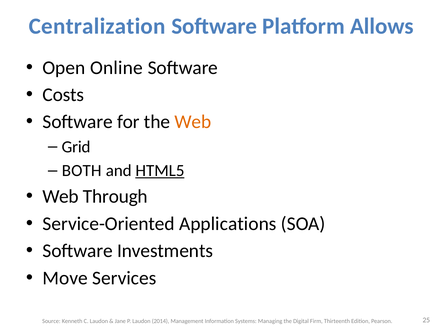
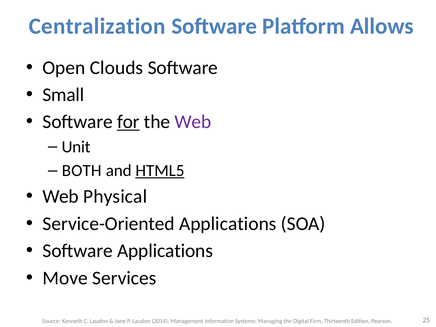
Online: Online -> Clouds (116, 68)
Costs: Costs -> Small (63, 95)
for underline: none -> present (128, 122)
Web colour: orange -> purple (193, 122)
Grid: Grid -> Unit (76, 147)
Through: Through -> Physical (115, 197)
Software Investments: Investments -> Applications (165, 251)
